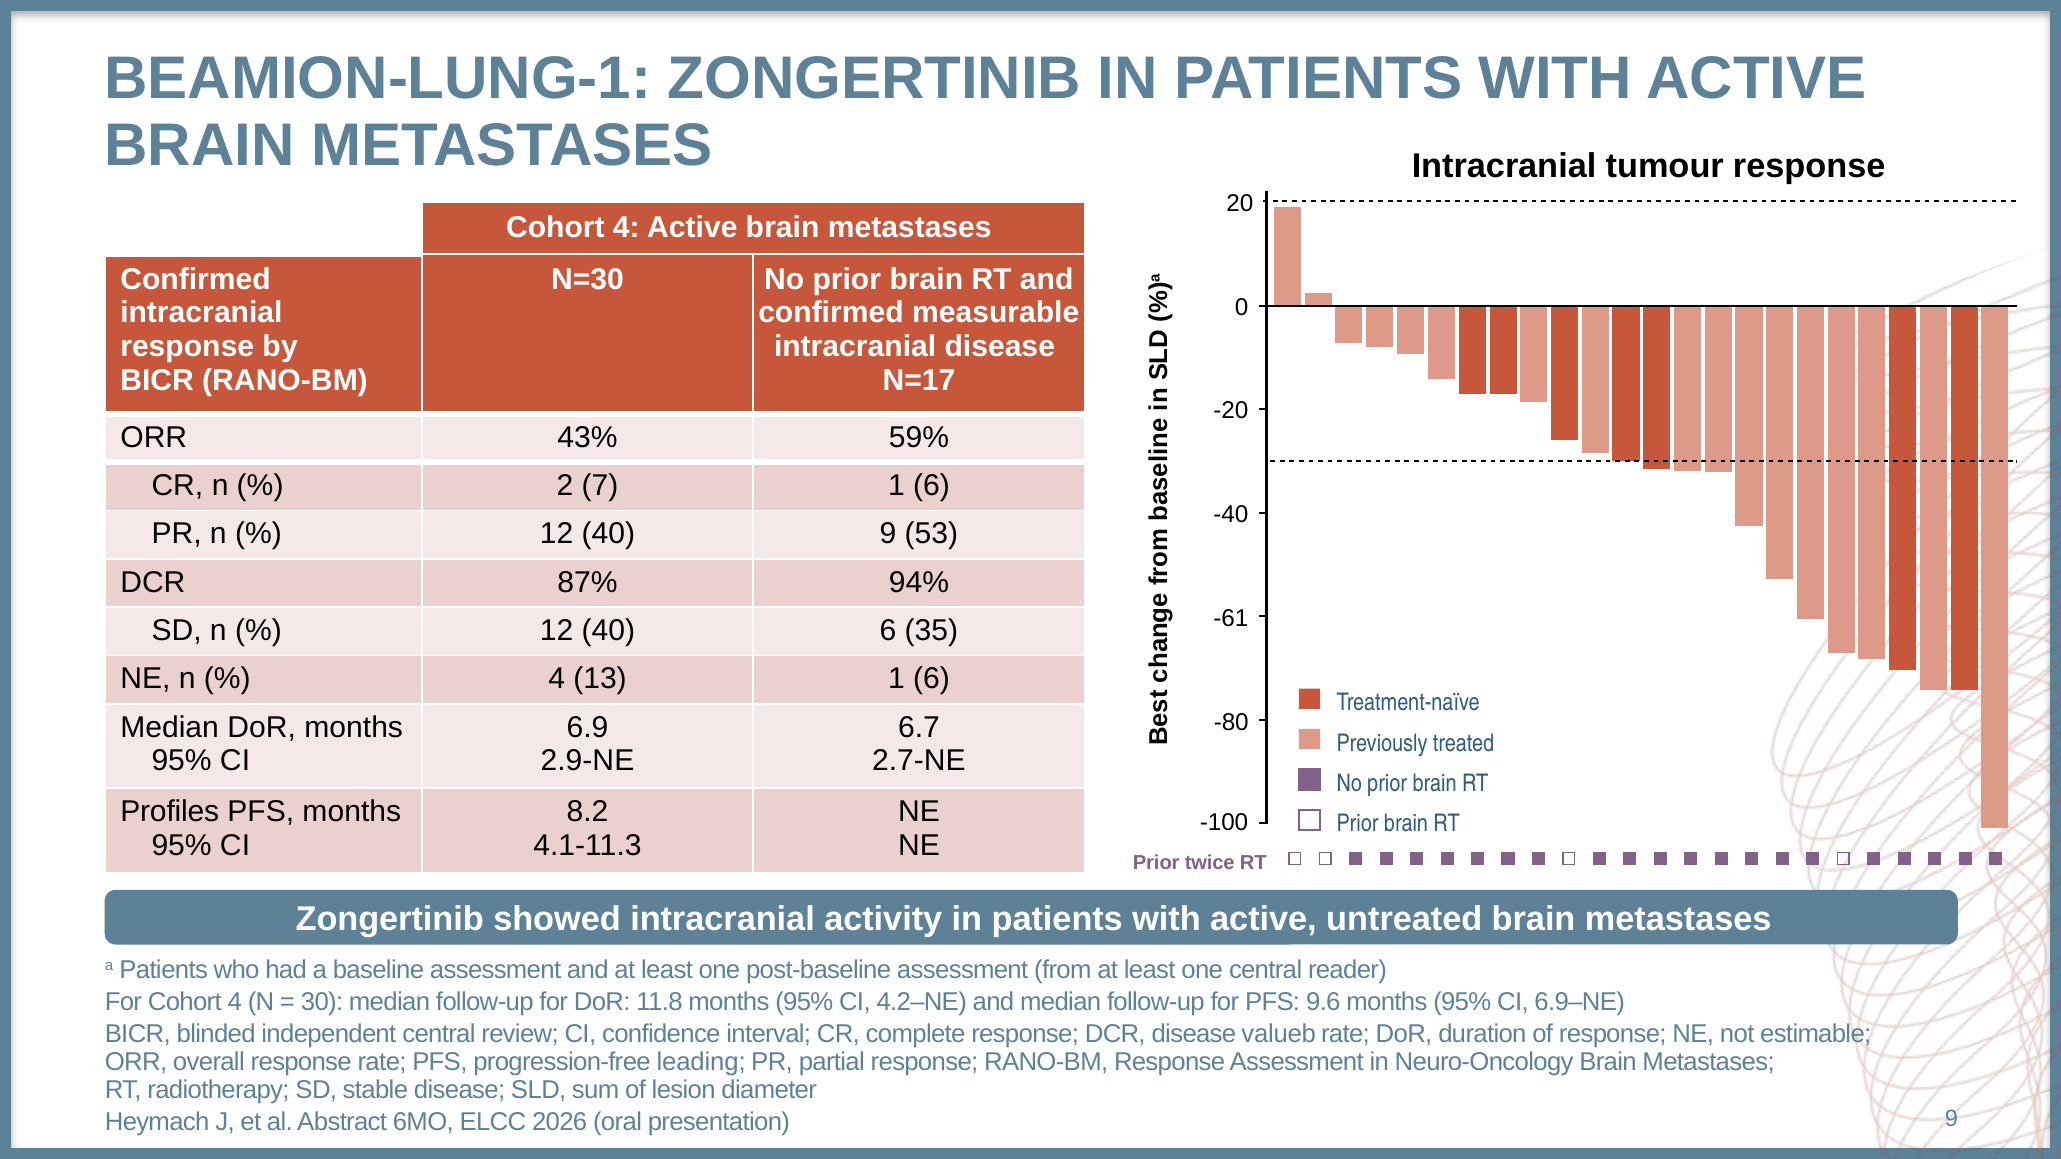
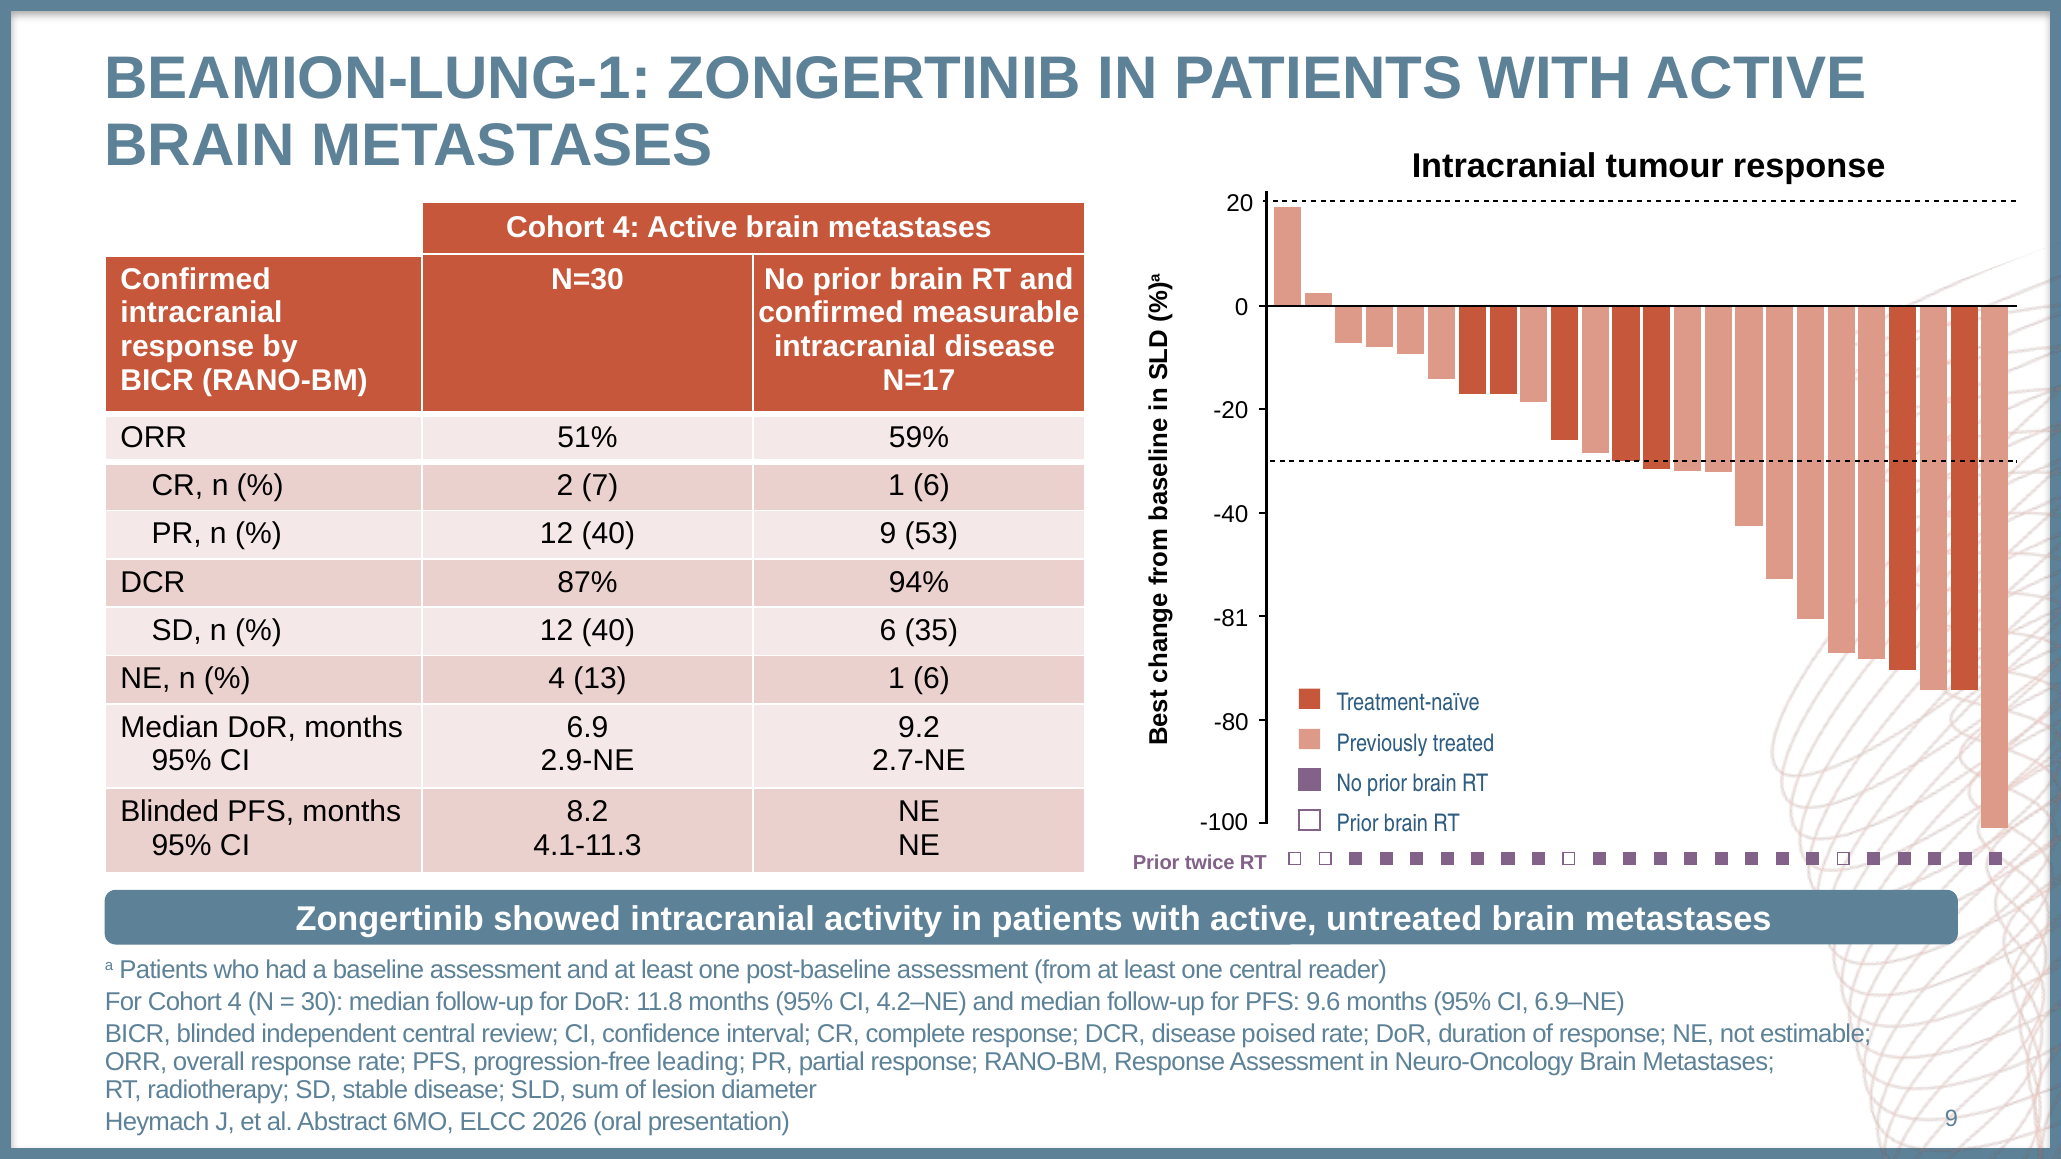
43%: 43% -> 51% (588, 437)
-61: -61 -> -81 (1231, 618)
6.7: 6.7 -> 9.2 (919, 727)
Profiles: Profiles -> Blinded (170, 812)
valueb: valueb -> poised (1279, 1034)
